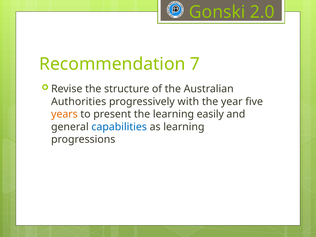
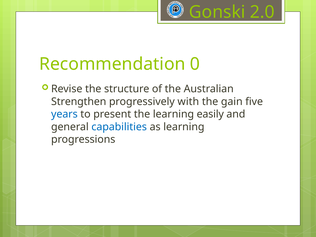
7: 7 -> 0 (195, 64)
Authorities: Authorities -> Strengthen (79, 102)
year: year -> gain (232, 102)
years colour: orange -> blue (64, 114)
